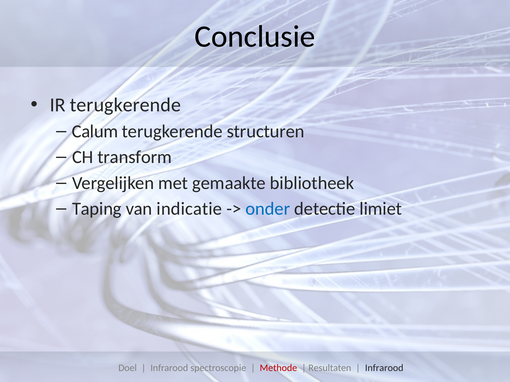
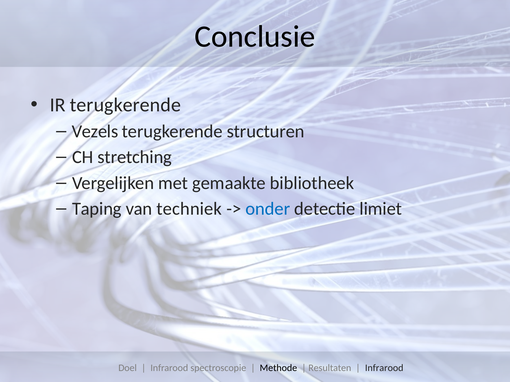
Calum: Calum -> Vezels (95, 132)
transform: transform -> stretching (135, 157)
indicatie: indicatie -> techniek (189, 209)
Methode colour: red -> black (278, 368)
